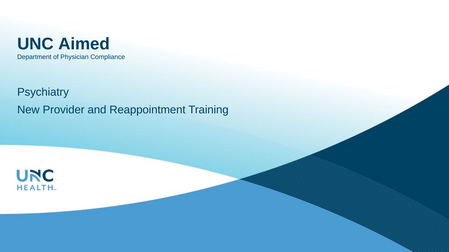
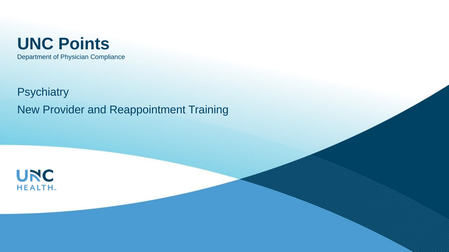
Aimed: Aimed -> Points (84, 44)
